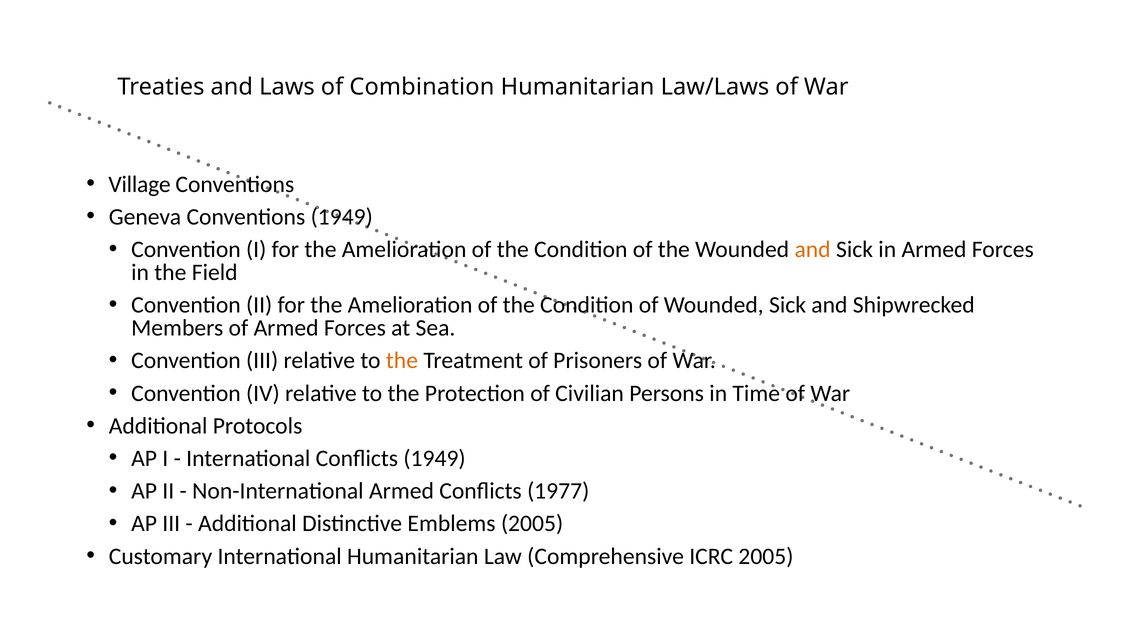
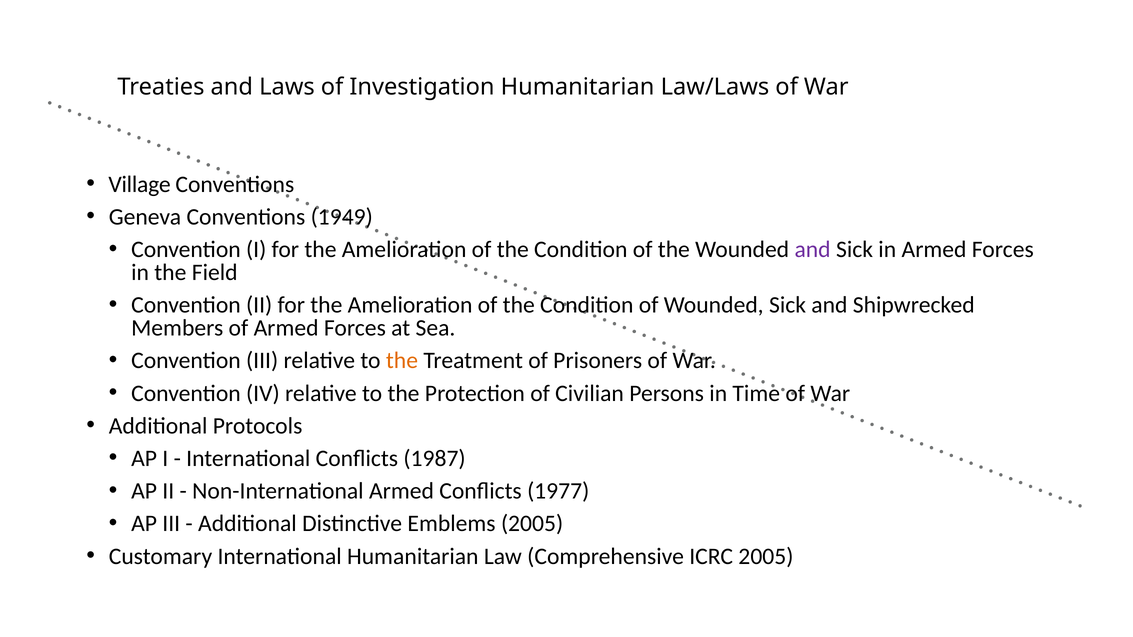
Combination: Combination -> Investigation (422, 87)
and colour: orange -> purple (813, 250)
Conflicts 1949: 1949 -> 1987 (435, 459)
